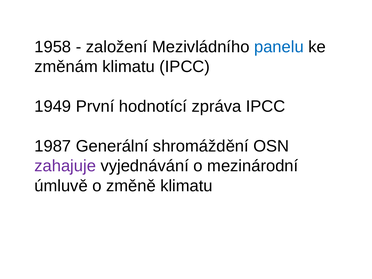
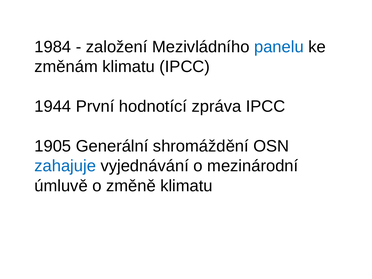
1958: 1958 -> 1984 (53, 47)
1949: 1949 -> 1944 (53, 106)
1987: 1987 -> 1905 (53, 146)
zahajuje colour: purple -> blue (65, 166)
